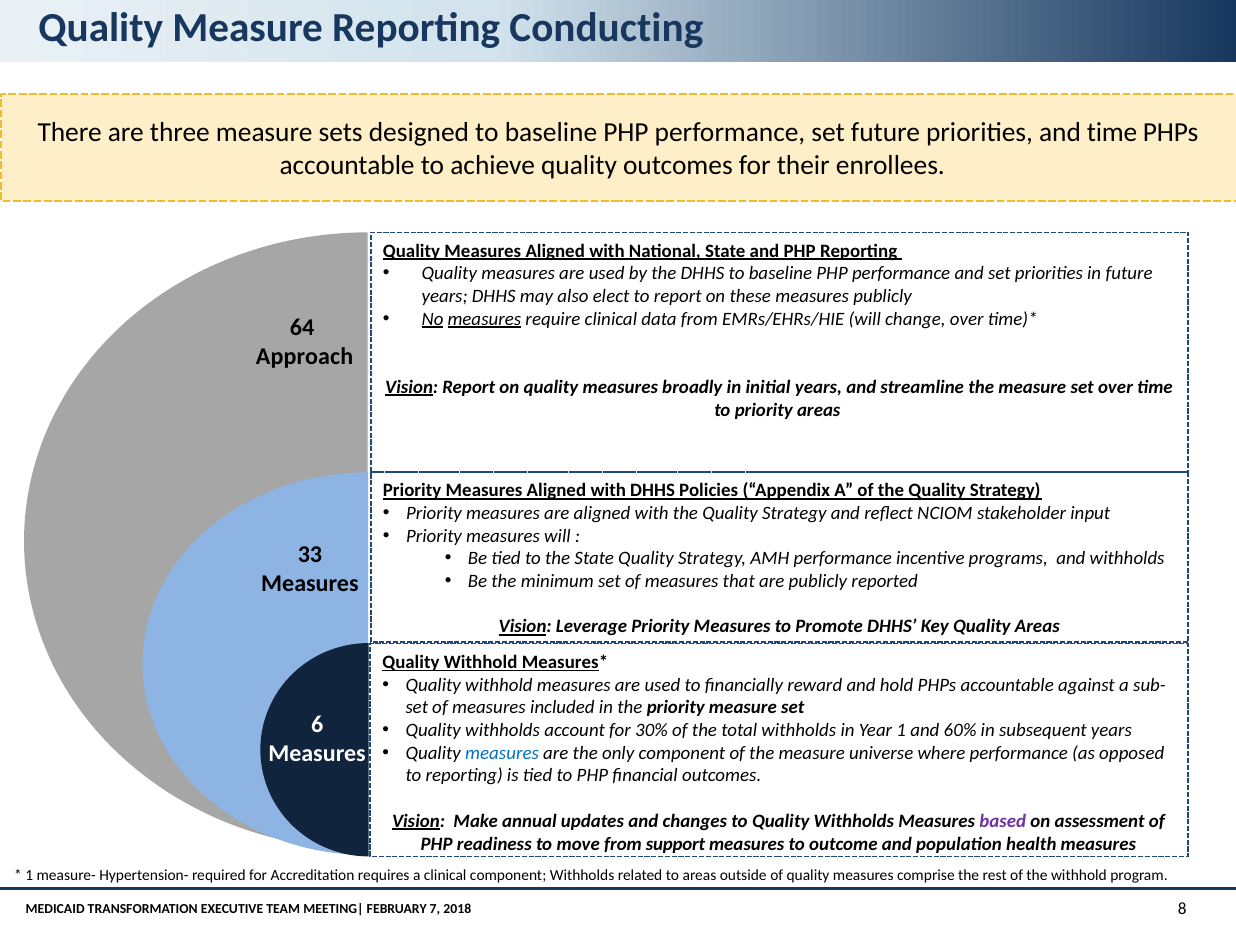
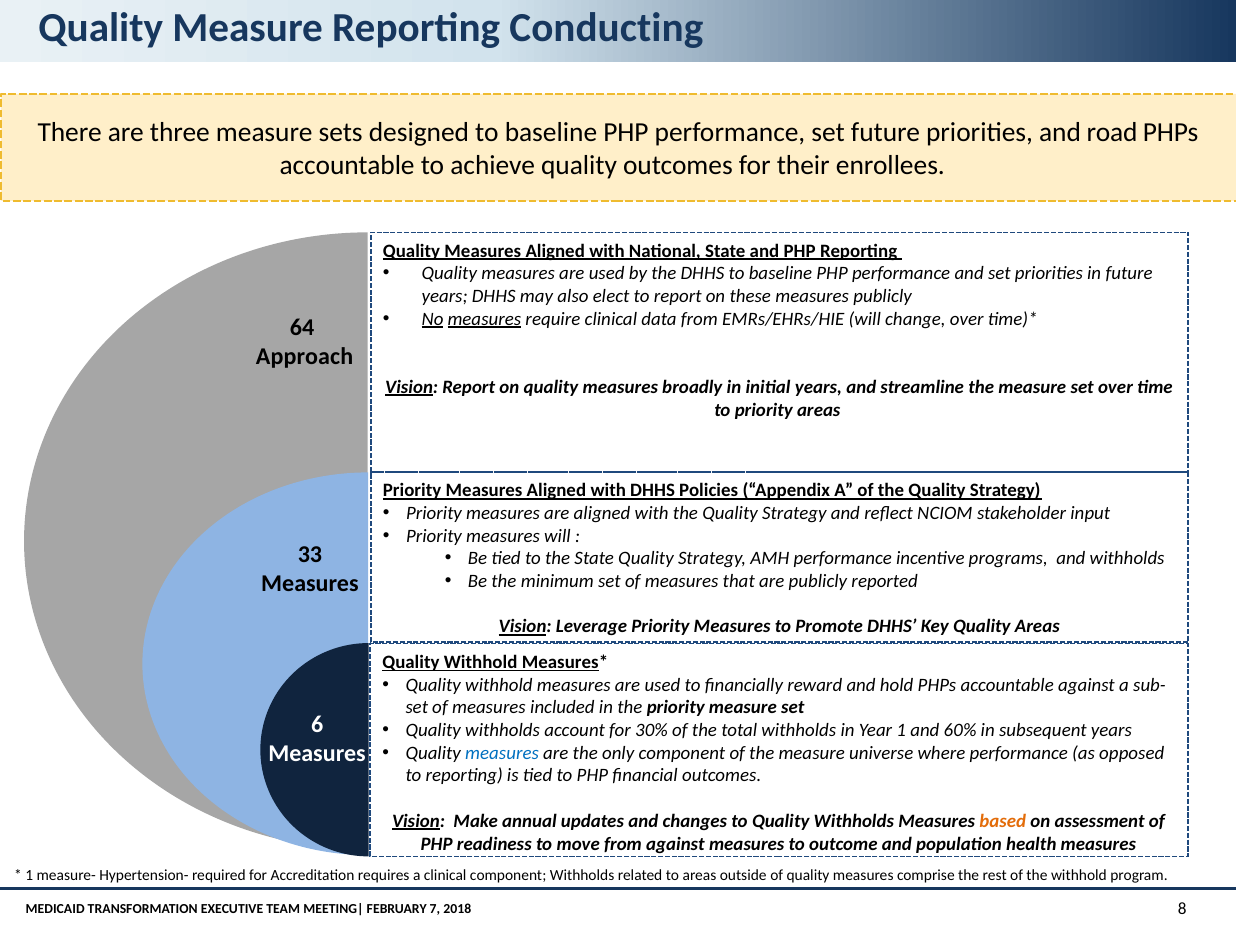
and time: time -> road (1112, 133)
based colour: purple -> orange (1003, 821)
from support: support -> against (675, 844)
